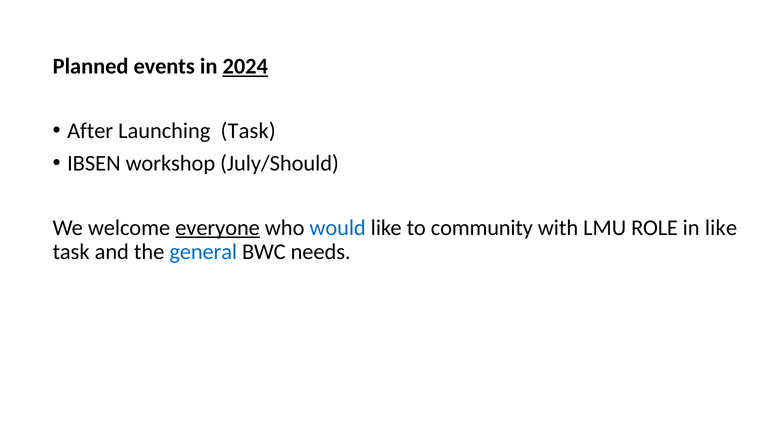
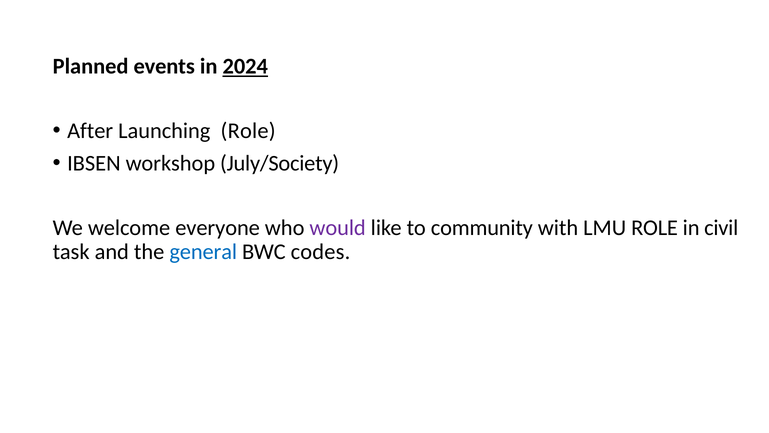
Launching Task: Task -> Role (248, 131)
July/Should: July/Should -> July/Society (280, 163)
everyone underline: present -> none (218, 227)
would colour: blue -> purple (338, 227)
in like: like -> civil (721, 227)
needs: needs -> codes (321, 252)
